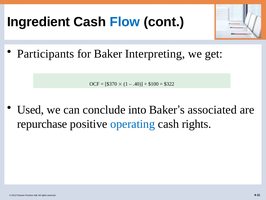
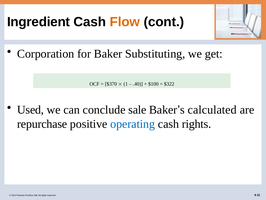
Flow colour: blue -> orange (125, 22)
Participants: Participants -> Corporation (46, 54)
Interpreting: Interpreting -> Substituting (155, 54)
into: into -> sale (137, 109)
associated: associated -> calculated (212, 109)
